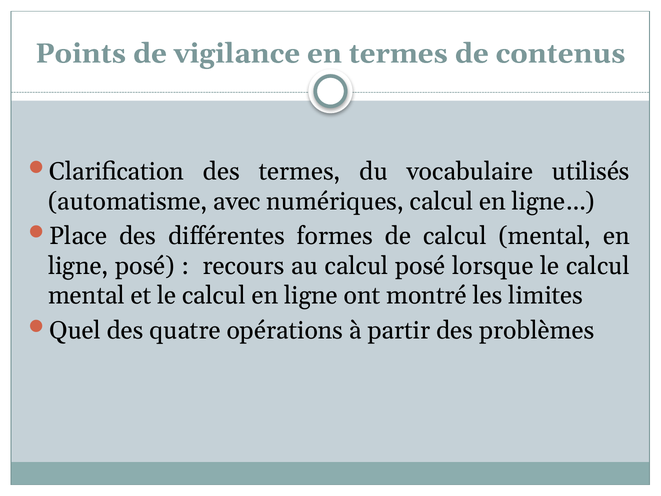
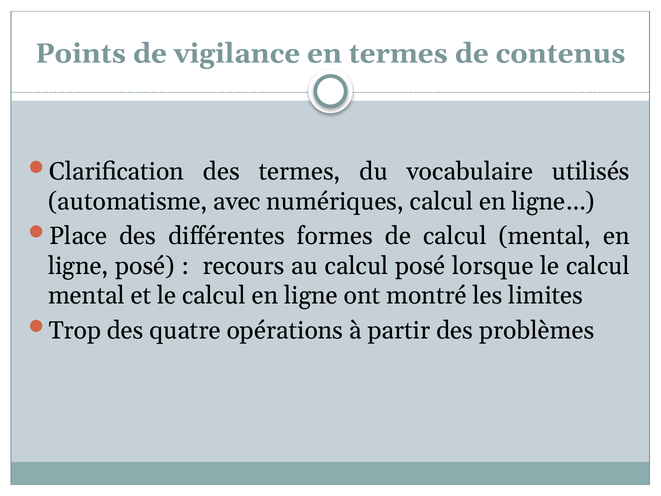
Quel: Quel -> Trop (75, 330)
